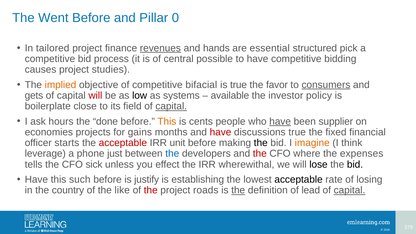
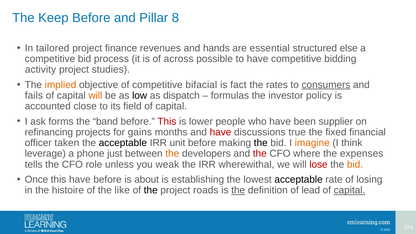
Went: Went -> Keep (53, 18)
0: 0 -> 8 (175, 18)
revenues underline: present -> none (160, 48)
pick: pick -> else (349, 48)
central: central -> across (179, 59)
causes: causes -> activity (41, 70)
is true: true -> fact (238, 85)
favor: favor -> rates (277, 85)
gets: gets -> fails (34, 96)
will colour: red -> orange (95, 96)
systems: systems -> dispatch (181, 96)
available: available -> formulas (230, 96)
boilerplate: boilerplate -> accounted (48, 106)
capital underline: present -> none (171, 106)
hours: hours -> forms (61, 121)
done: done -> band (105, 121)
This colour: orange -> red (167, 121)
cents: cents -> lower (201, 121)
have underline: present -> none (280, 121)
economies: economies -> refinancing (49, 132)
starts: starts -> taken (67, 143)
acceptable colour: red -> black (123, 143)
the colour: blue -> orange (172, 154)
sick: sick -> role (94, 164)
effect: effect -> weak (167, 164)
lose colour: black -> red (318, 164)
bid colour: black -> orange (355, 164)
Have: Have -> Once (36, 180)
this such: such -> have (80, 180)
justify: justify -> about (147, 180)
country: country -> histoire (68, 190)
the colour: red -> black (151, 190)
